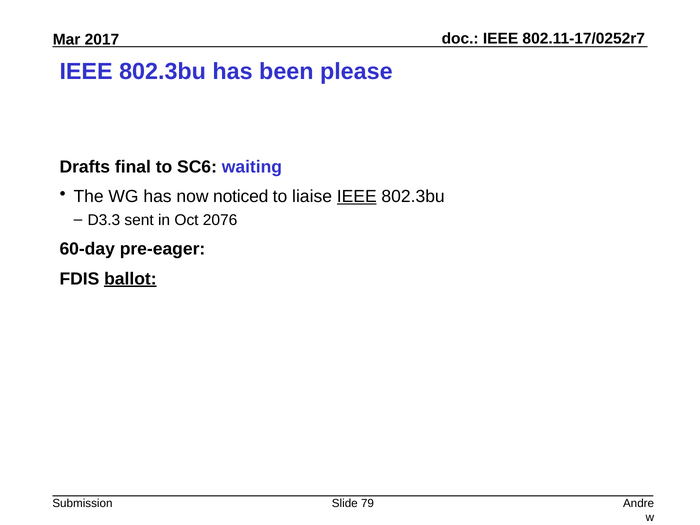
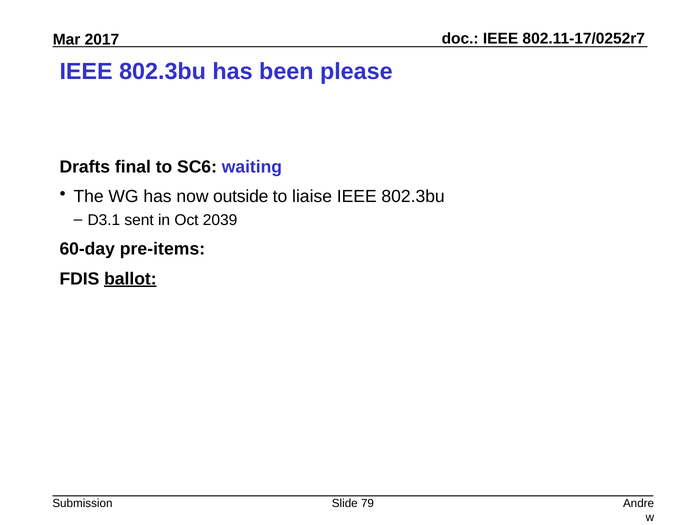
noticed: noticed -> outside (241, 197)
IEEE underline: present -> none (357, 197)
D3.3: D3.3 -> D3.1 (104, 220)
2076: 2076 -> 2039 (220, 220)
pre-eager: pre-eager -> pre-items (162, 249)
